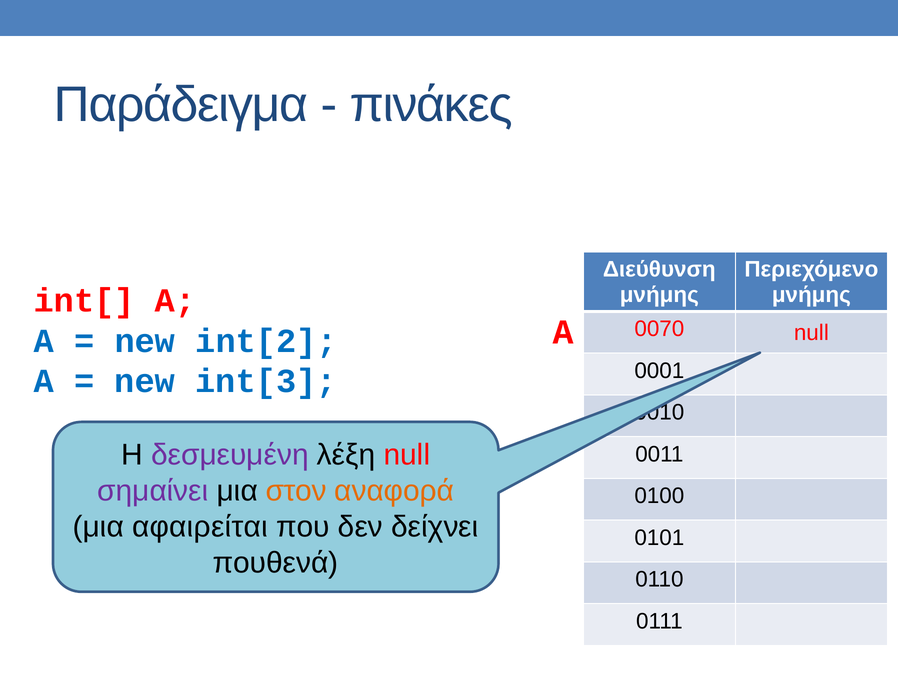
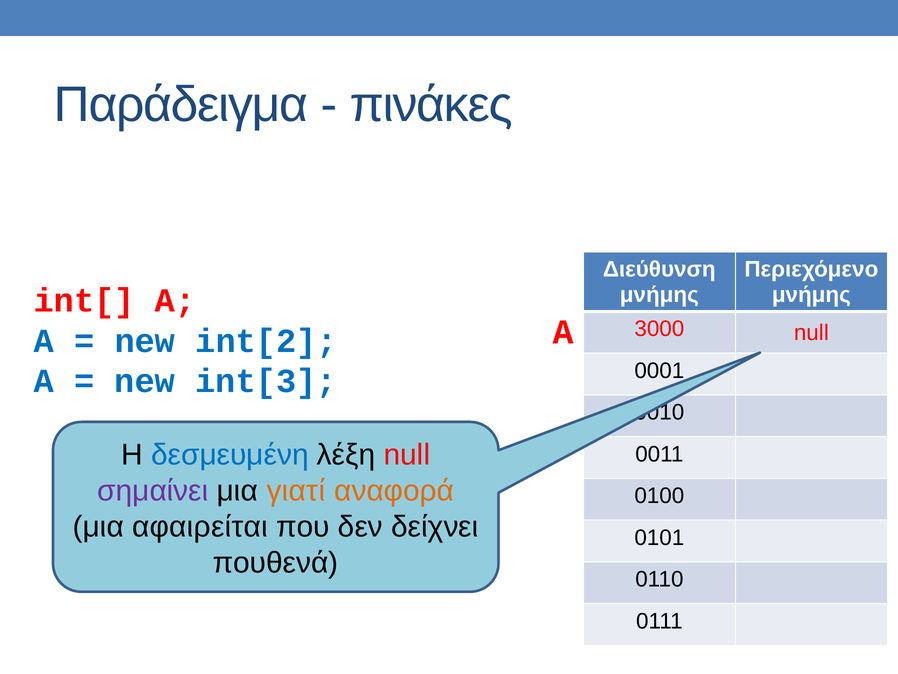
0070: 0070 -> 3000 (659, 329)
δεσμευμένη colour: purple -> blue (230, 455)
στον: στον -> γιατί (296, 491)
